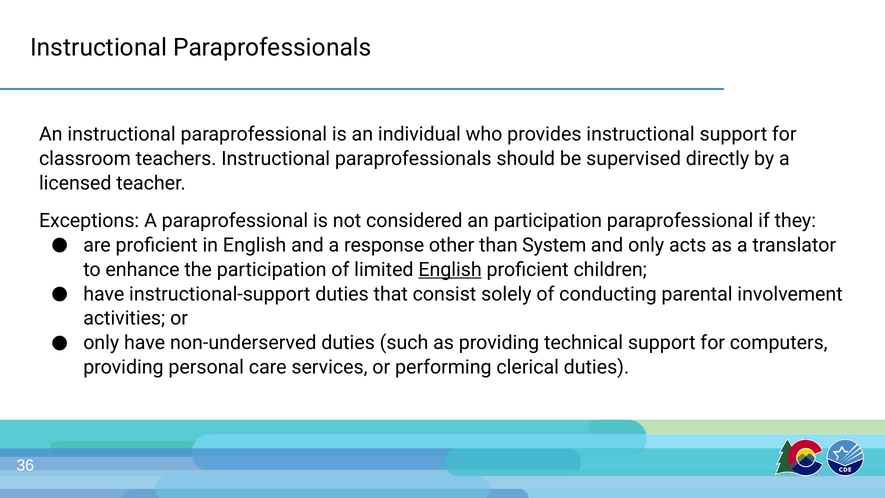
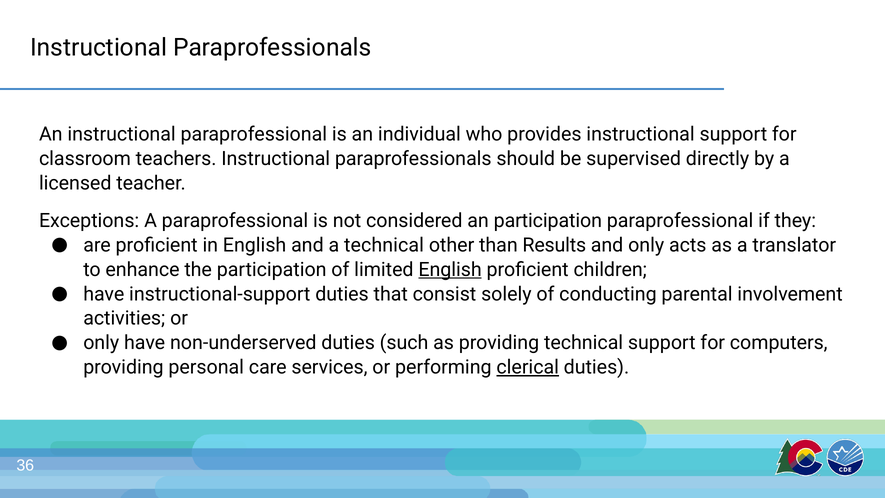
a response: response -> technical (384, 245)
System: System -> Results (554, 245)
clerical underline: none -> present (528, 367)
